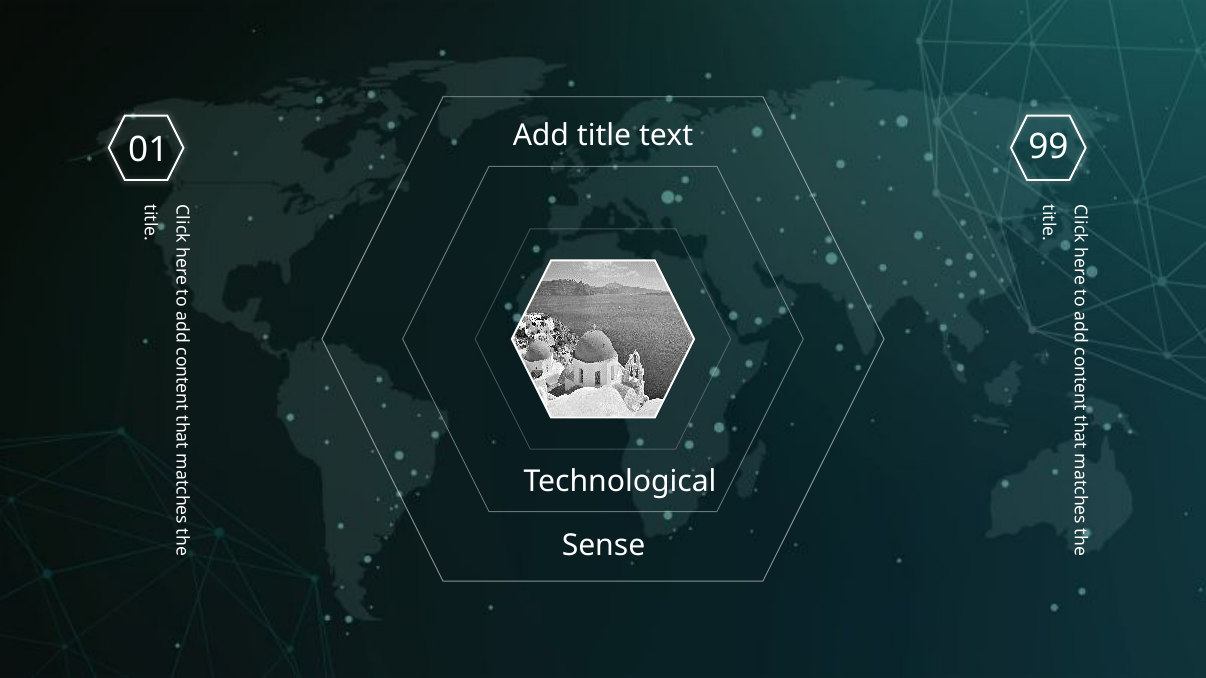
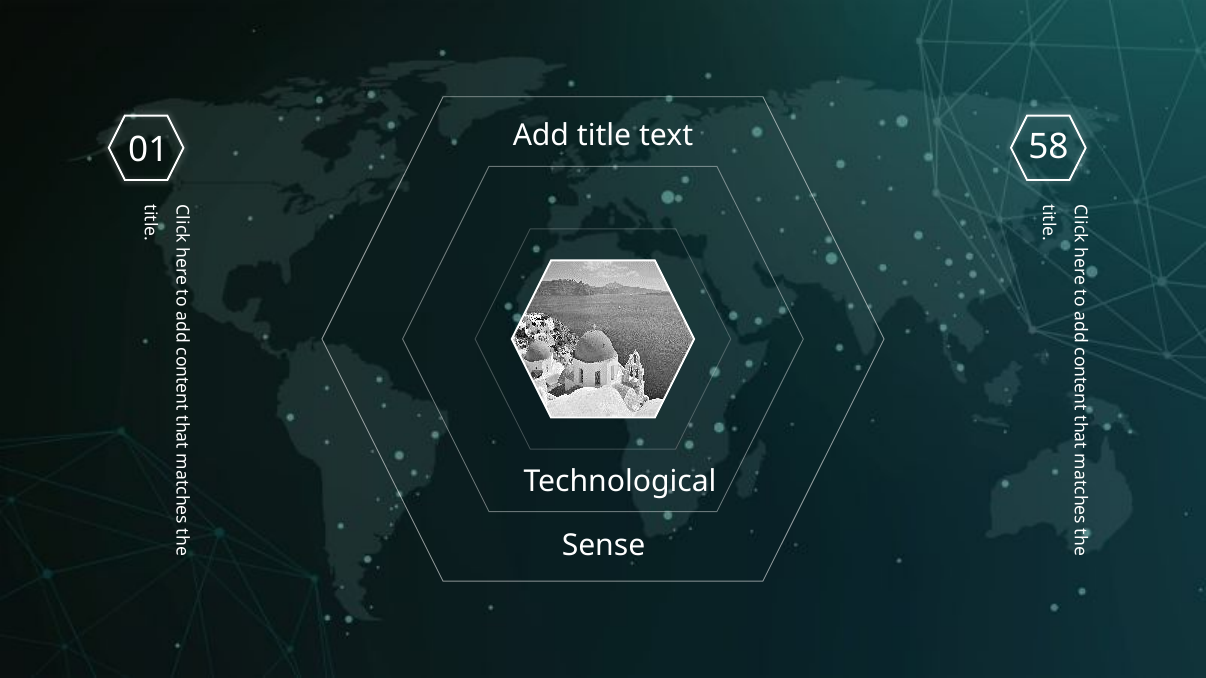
99: 99 -> 58 (1048, 147)
